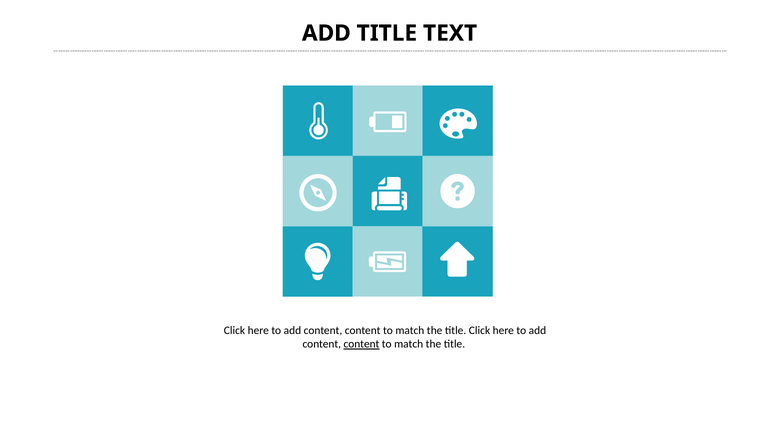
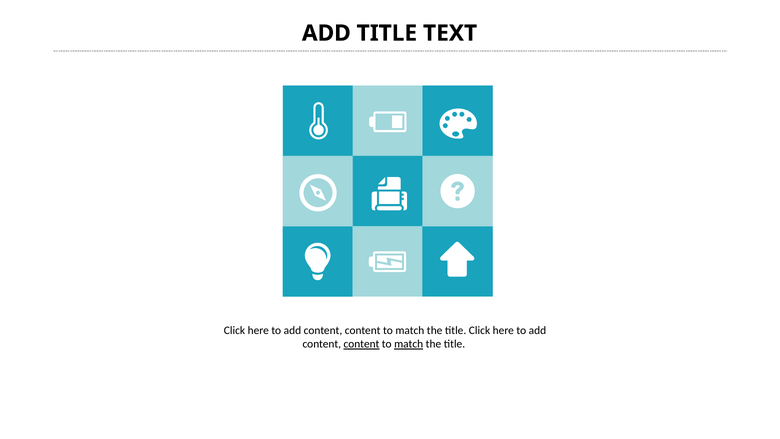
match underline: none -> present (409, 344)
